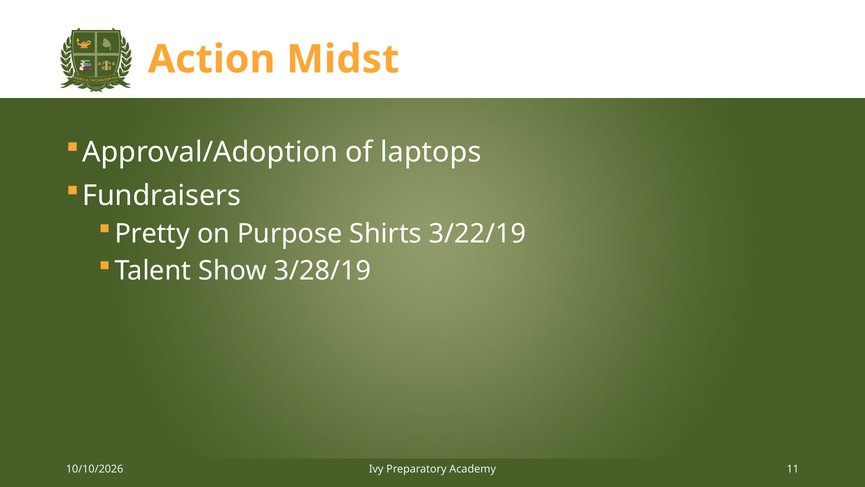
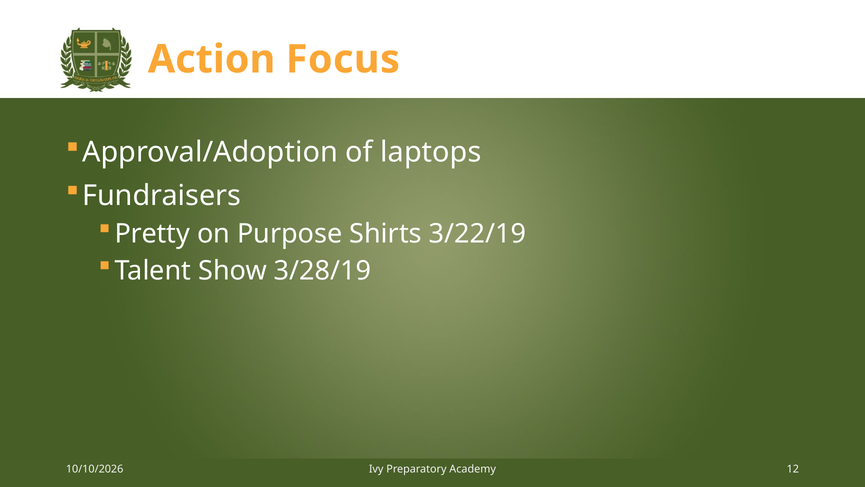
Midst: Midst -> Focus (343, 59)
11: 11 -> 12 (793, 469)
